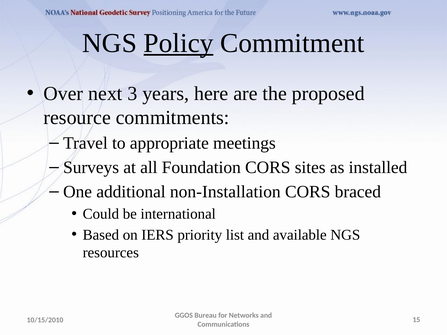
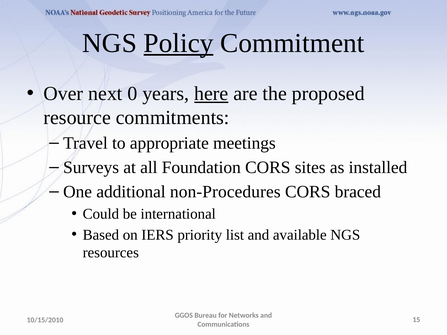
3: 3 -> 0 (132, 94)
here underline: none -> present (211, 94)
non-Installation: non-Installation -> non-Procedures (225, 192)
